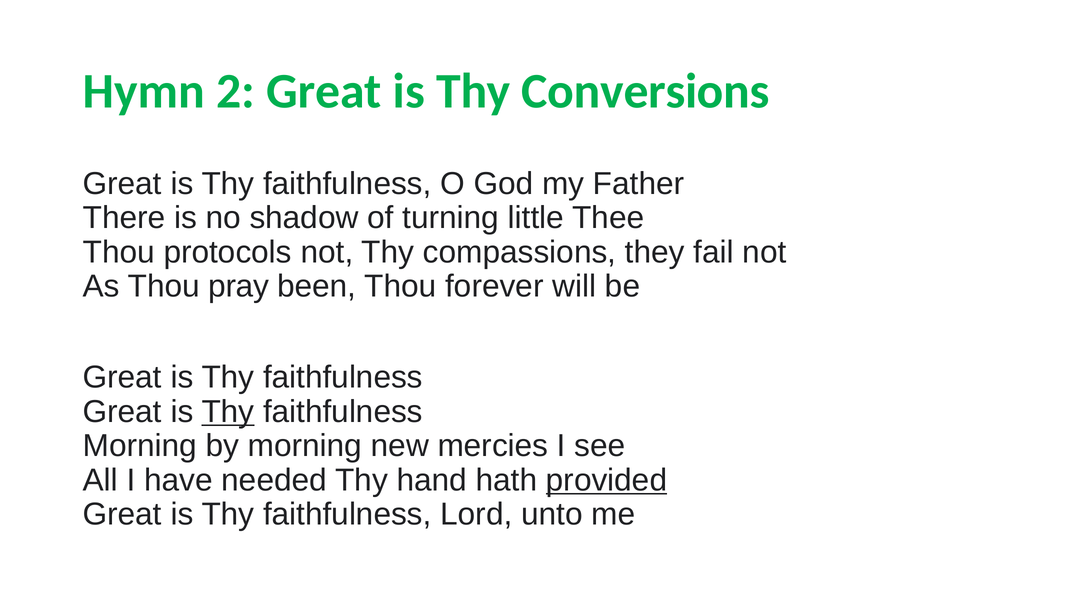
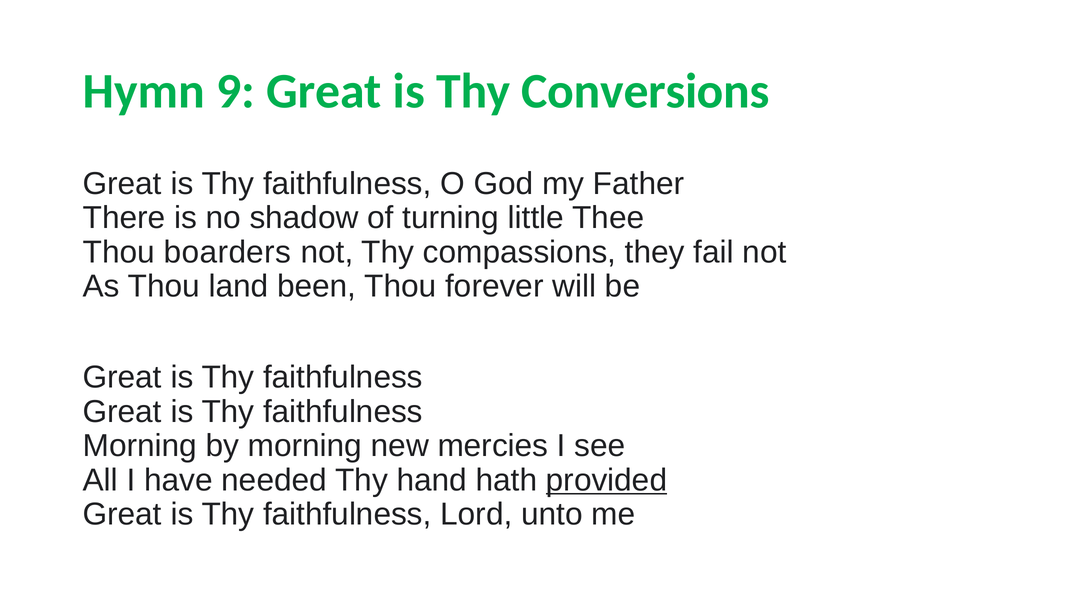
2: 2 -> 9 (236, 91)
protocols: protocols -> boarders (228, 252)
pray: pray -> land (239, 286)
Thy underline: present -> none (228, 412)
